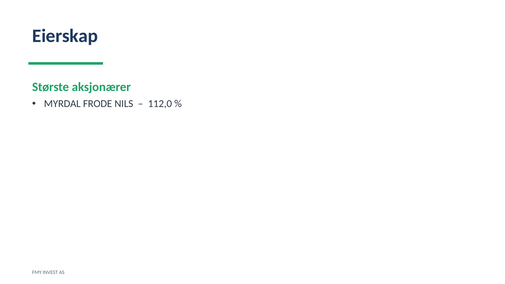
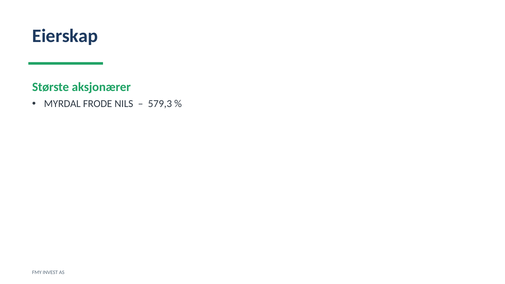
112,0: 112,0 -> 579,3 (160, 104)
